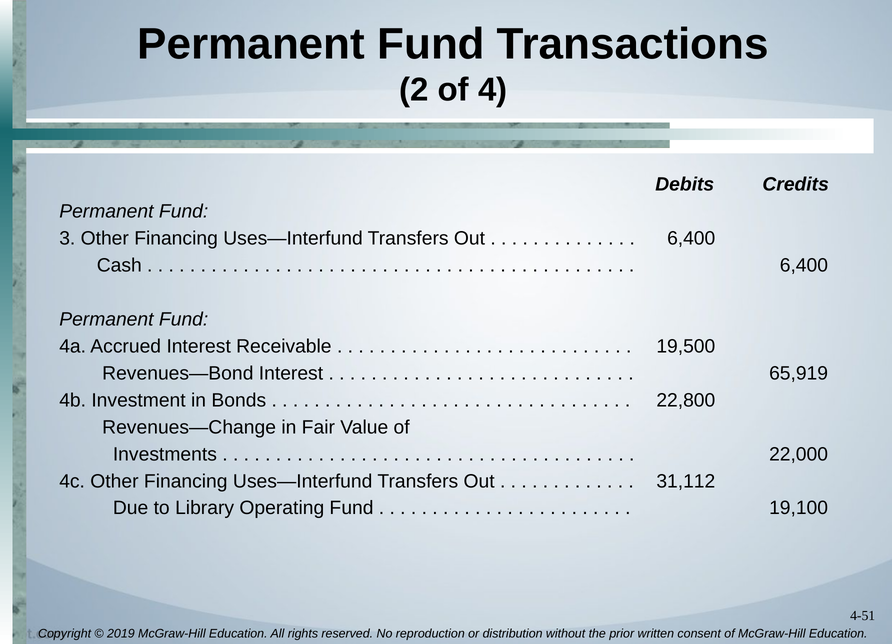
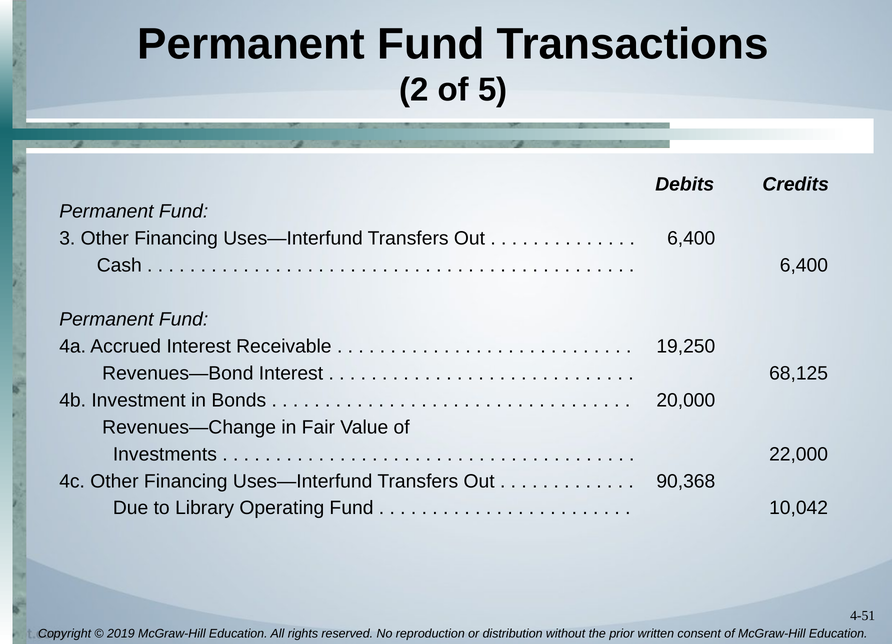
4: 4 -> 5 (493, 90)
19,500: 19,500 -> 19,250 (686, 346)
65,919: 65,919 -> 68,125 (799, 373)
22,800: 22,800 -> 20,000 (686, 400)
31,112: 31,112 -> 90,368 (686, 481)
19,100: 19,100 -> 10,042 (799, 508)
